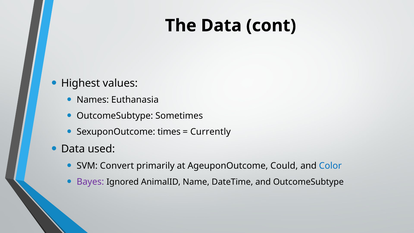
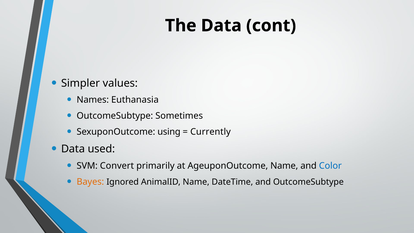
Highest: Highest -> Simpler (81, 83)
times: times -> using (169, 132)
AgeuponOutcome Could: Could -> Name (284, 166)
Bayes colour: purple -> orange (90, 182)
